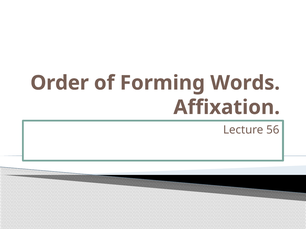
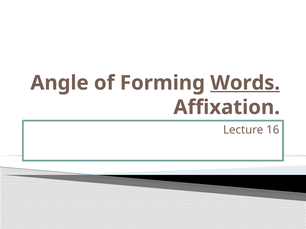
Order: Order -> Angle (59, 83)
Words underline: none -> present (245, 83)
56: 56 -> 16 (273, 130)
